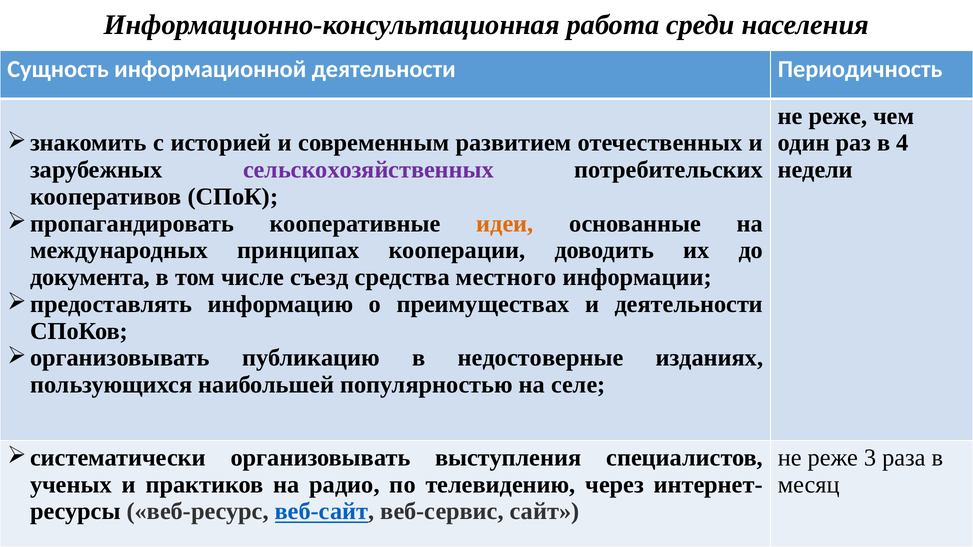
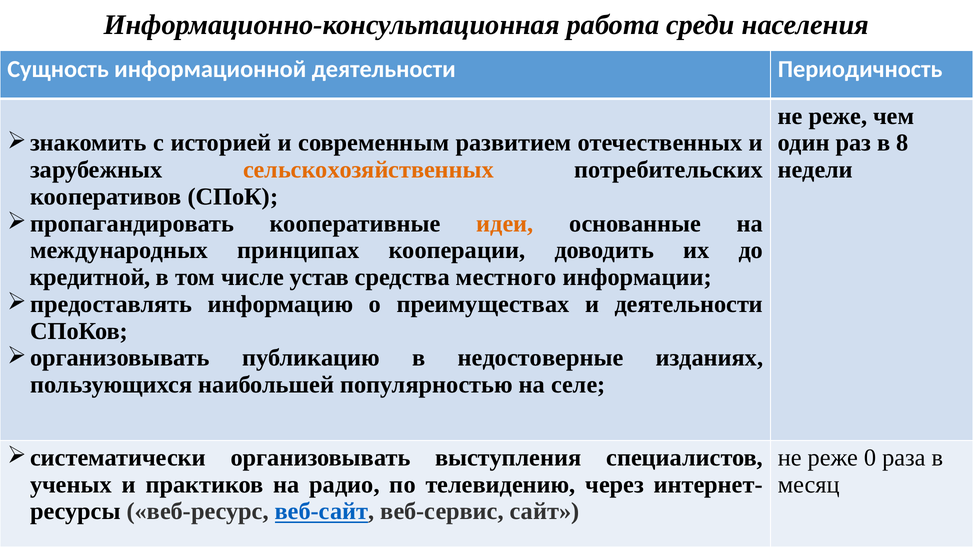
4: 4 -> 8 (902, 143)
сельскохозяйственных colour: purple -> orange (368, 170)
документа: документа -> кредитной (90, 277)
съезд: съезд -> устав (319, 277)
3: 3 -> 0 (870, 458)
